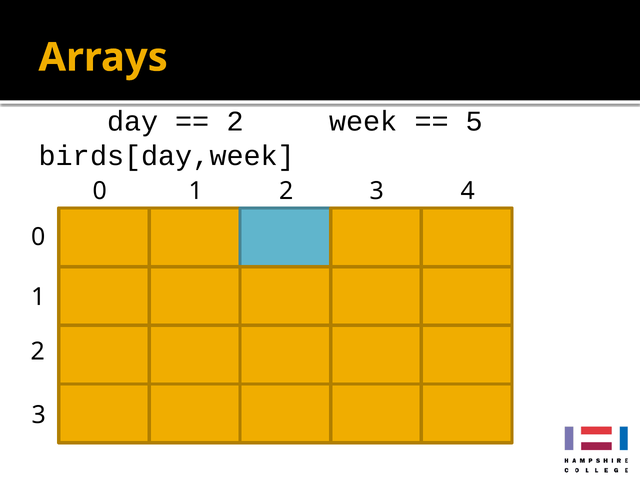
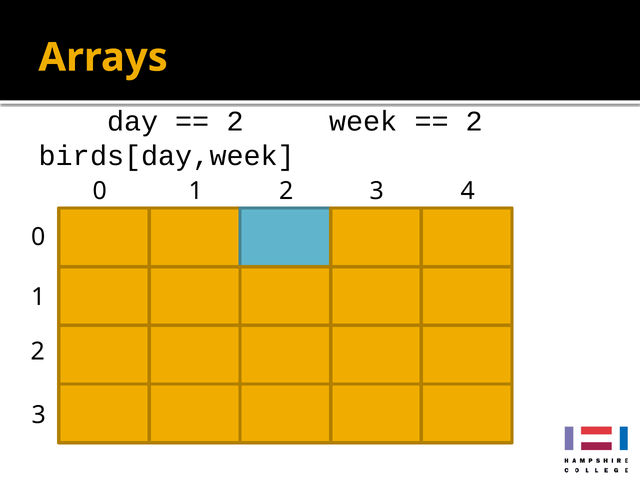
5: 5 -> 2 (474, 121)
